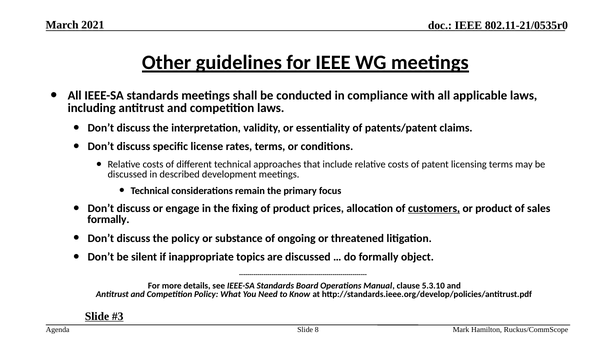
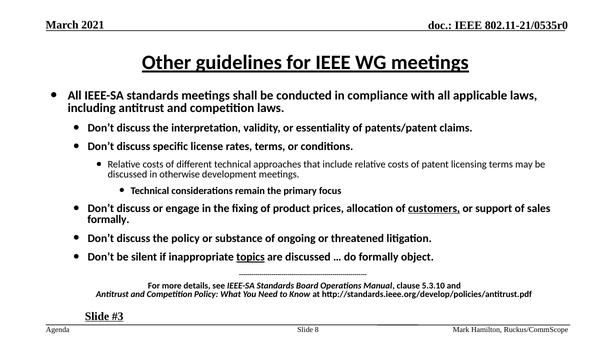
described: described -> otherwise (180, 174)
or product: product -> support (494, 208)
topics underline: none -> present (251, 257)
